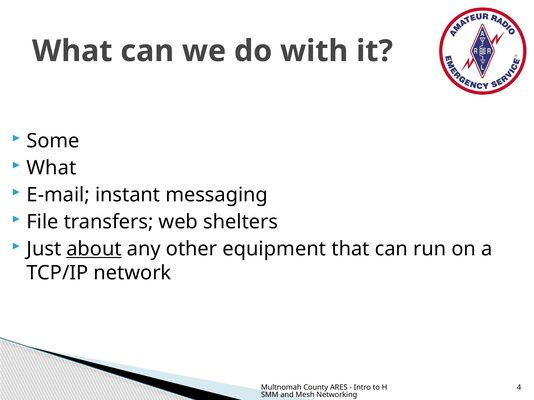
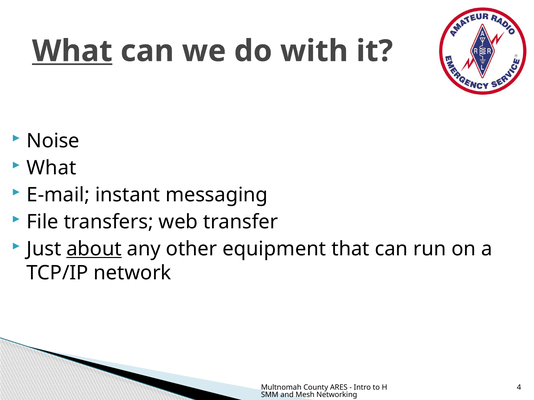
What underline: none -> present (72, 51)
Some: Some -> Noise (53, 141)
shelters: shelters -> transfer (241, 222)
